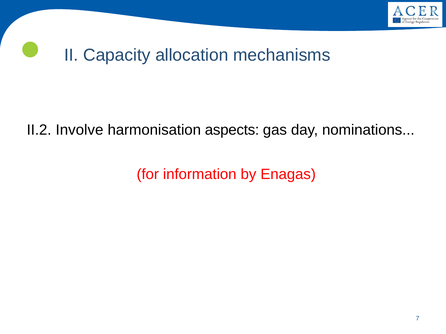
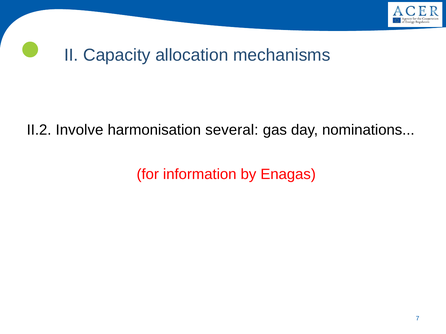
aspects: aspects -> several (232, 130)
